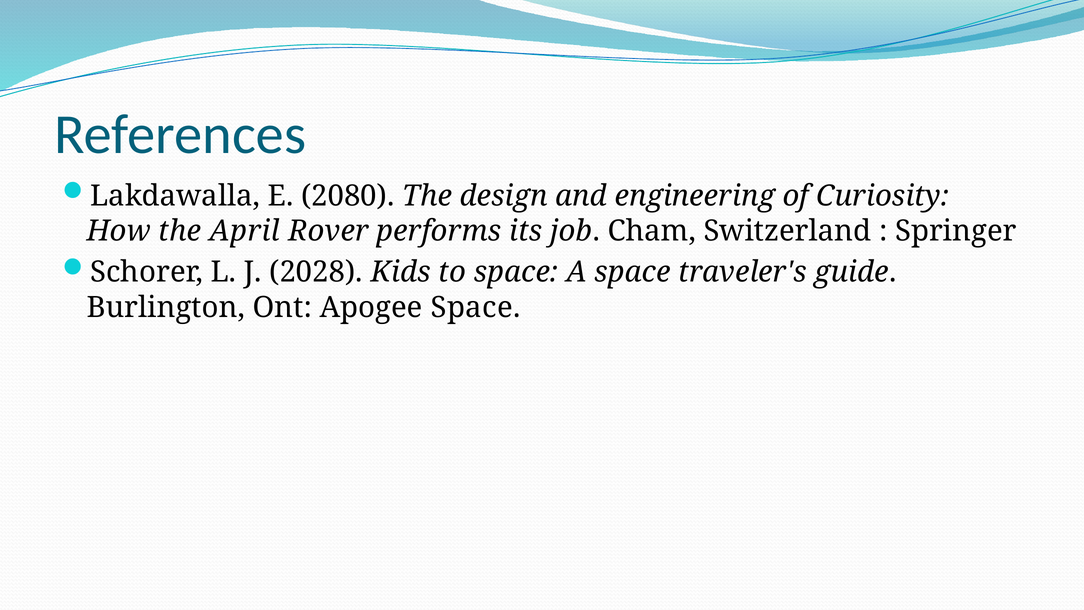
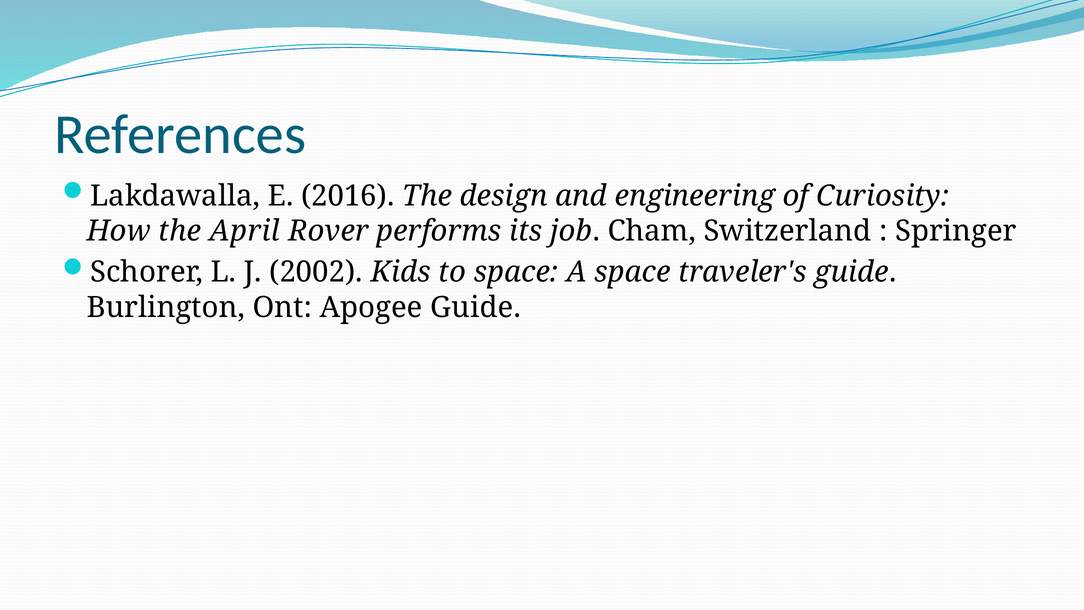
2080: 2080 -> 2016 (348, 196)
2028: 2028 -> 2002 (316, 272)
Apogee Space: Space -> Guide (476, 307)
